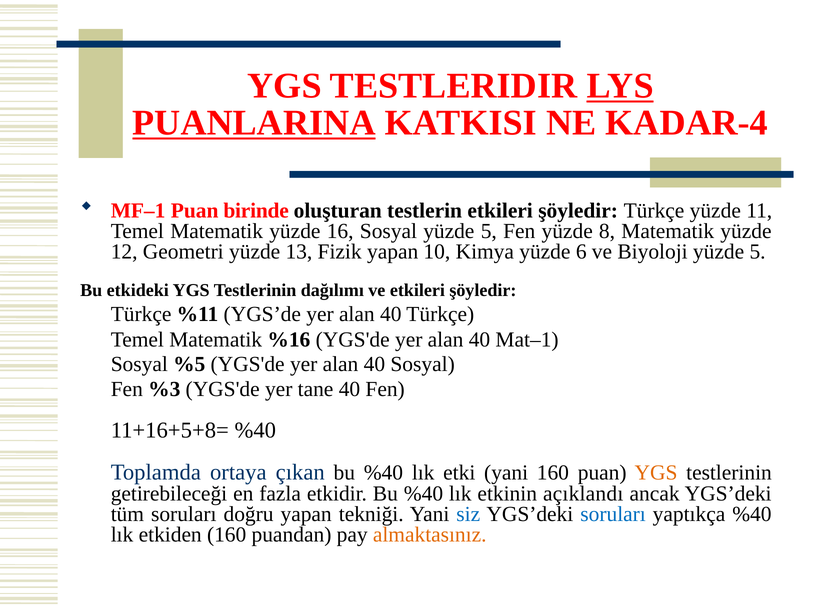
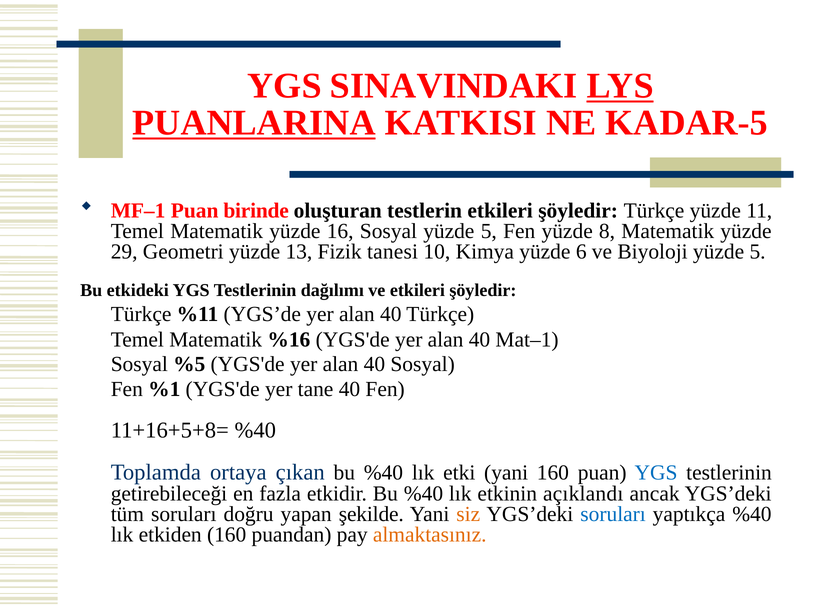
TESTLERIDIR: TESTLERIDIR -> SINAVINDAKI (454, 86)
KADAR-4: KADAR-4 -> KADAR-5 (687, 123)
12: 12 -> 29 (124, 252)
Fizik yapan: yapan -> tanesi (393, 252)
%3: %3 -> %1 (164, 390)
YGS colour: orange -> blue (656, 473)
tekniği: tekniği -> şekilde (371, 515)
siz colour: blue -> orange (468, 515)
